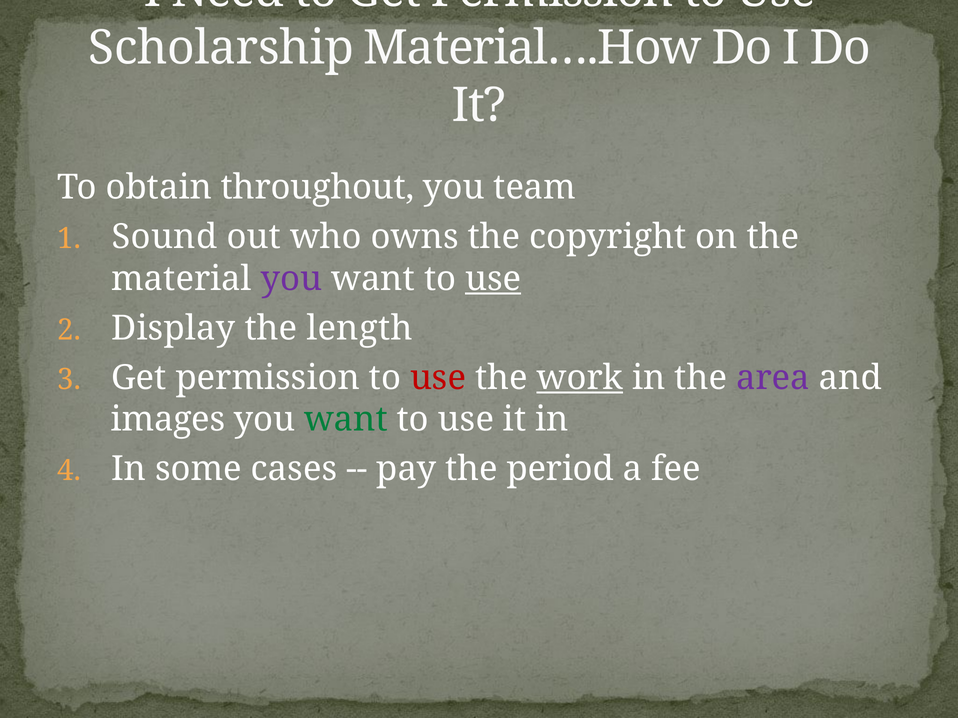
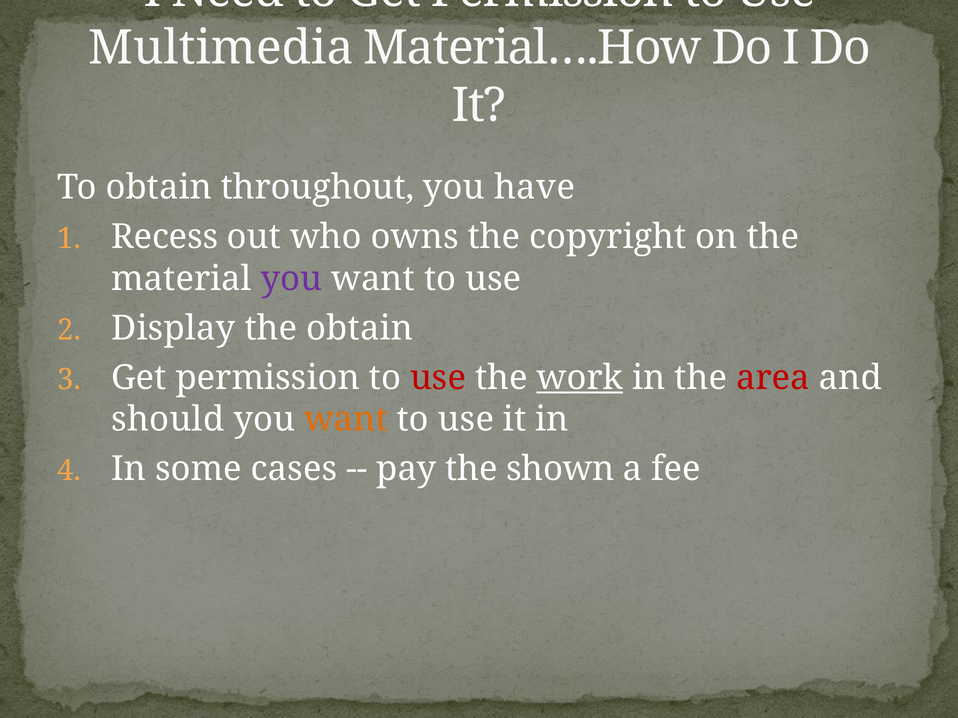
Scholarship: Scholarship -> Multimedia (221, 48)
team: team -> have (535, 188)
Sound: Sound -> Recess (165, 237)
use underline: present -> none (493, 279)
the length: length -> obtain (360, 328)
area colour: purple -> red (773, 378)
images: images -> should (168, 420)
want colour: green -> orange (346, 420)
period: period -> shown (560, 469)
